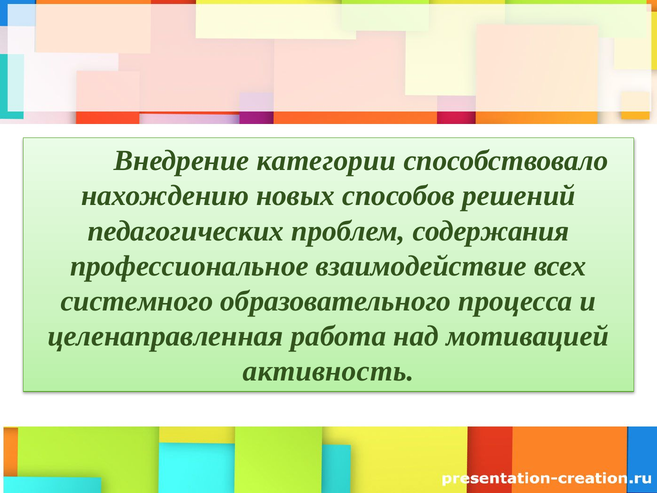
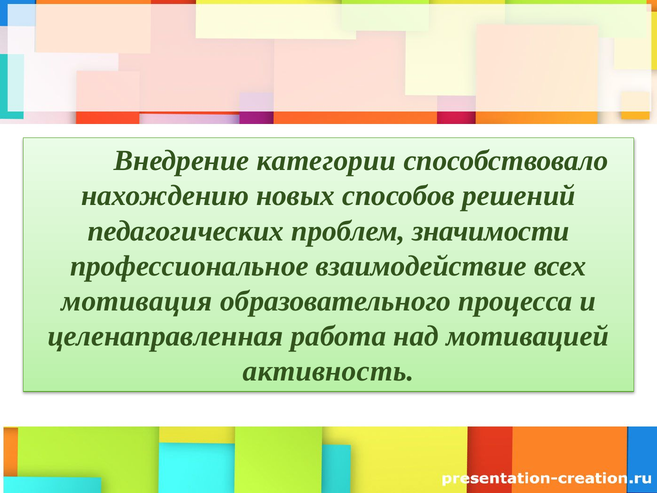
содержания: содержания -> значимости (491, 231)
системного: системного -> мотивация (137, 301)
